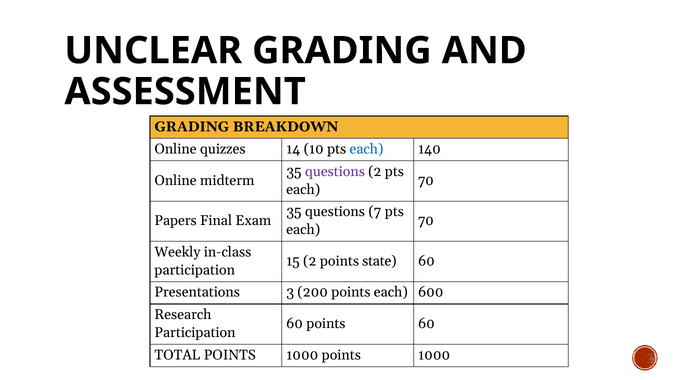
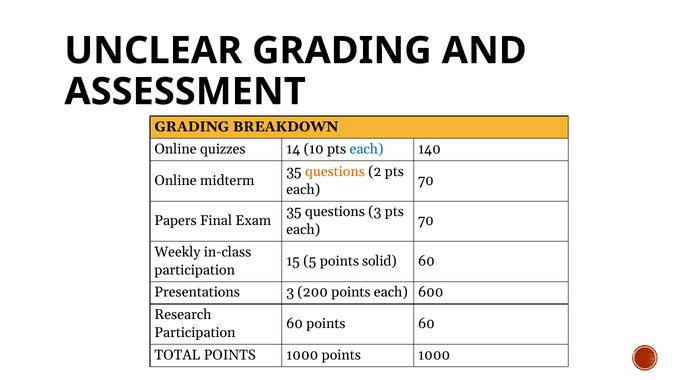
questions colour: purple -> orange (335, 172)
questions 7: 7 -> 3 (375, 212)
15 2: 2 -> 5 (310, 261)
state: state -> solid (379, 261)
